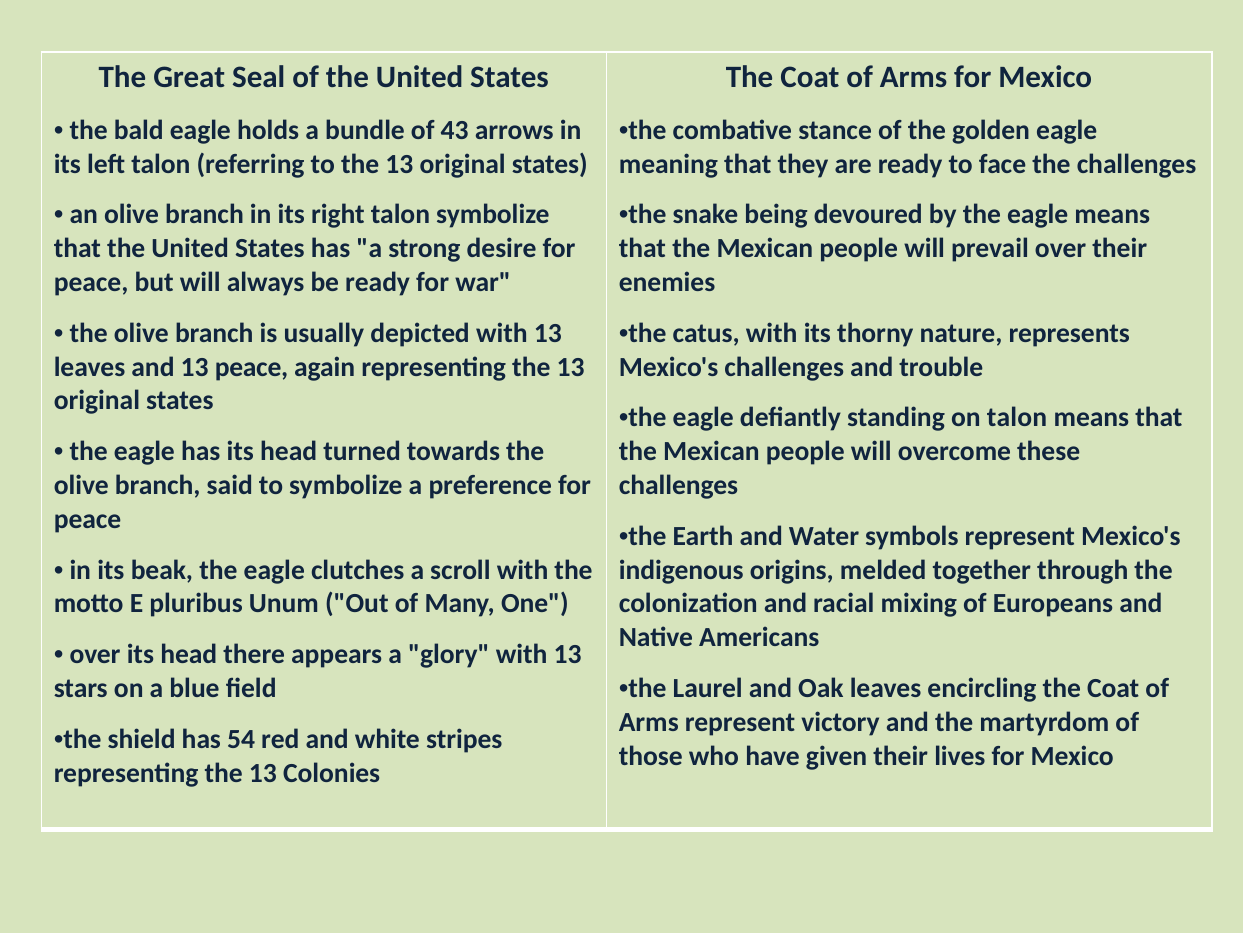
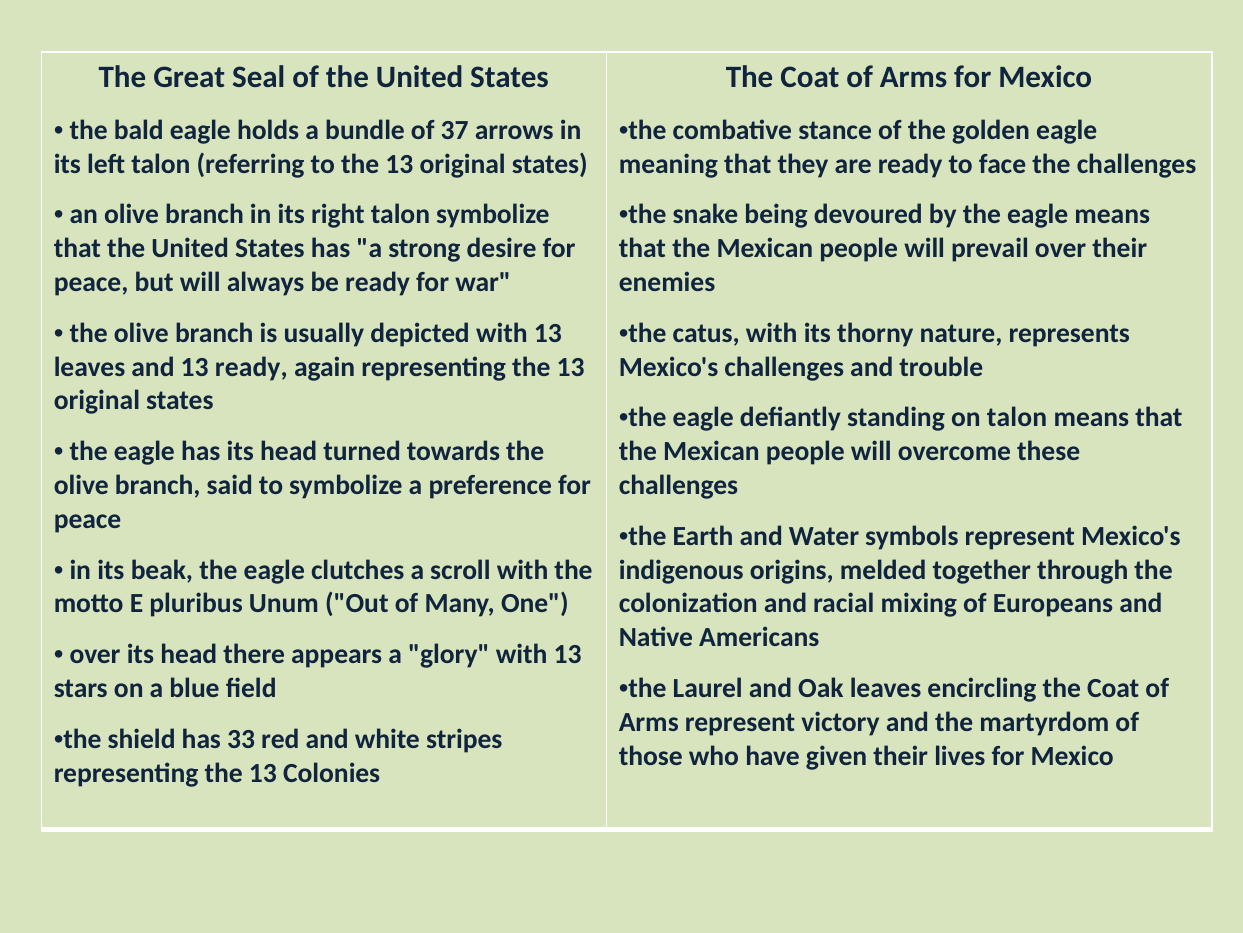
43: 43 -> 37 (455, 130)
13 peace: peace -> ready (251, 367)
54: 54 -> 33 (241, 739)
